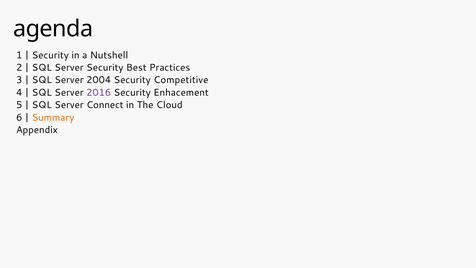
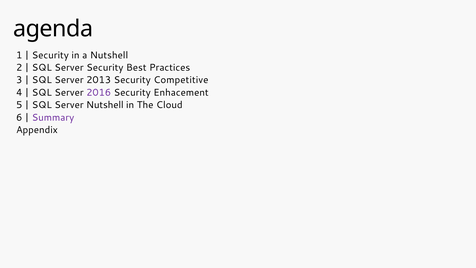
2004: 2004 -> 2013 (99, 80)
Server Connect: Connect -> Nutshell (105, 105)
Summary colour: orange -> purple (53, 117)
